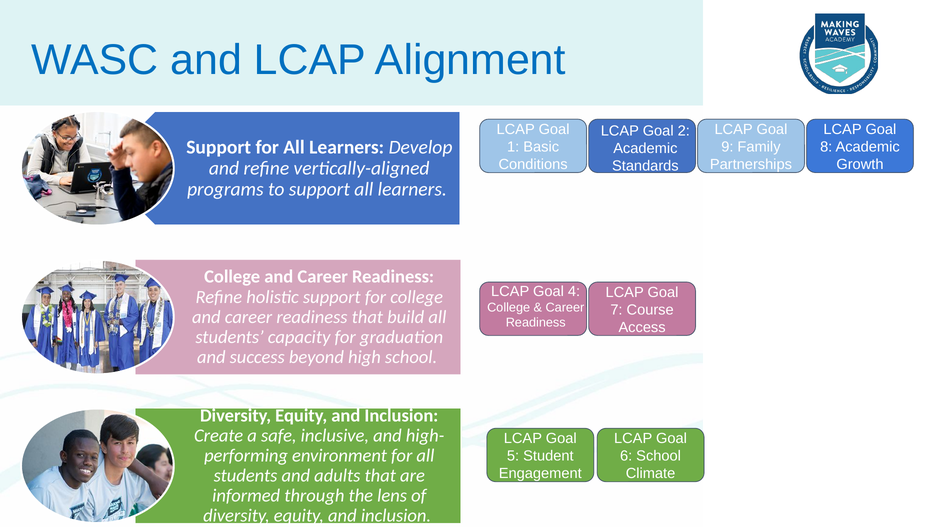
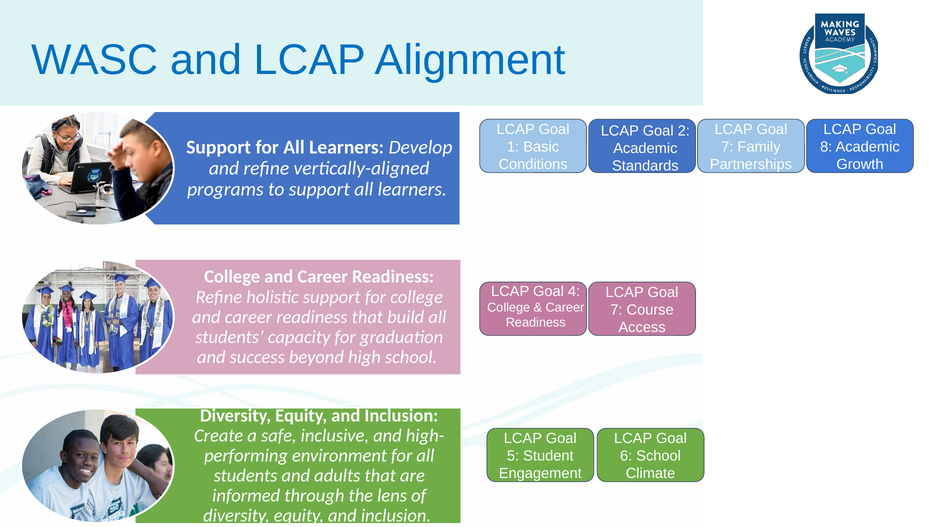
9: 9 -> 7 (727, 147)
